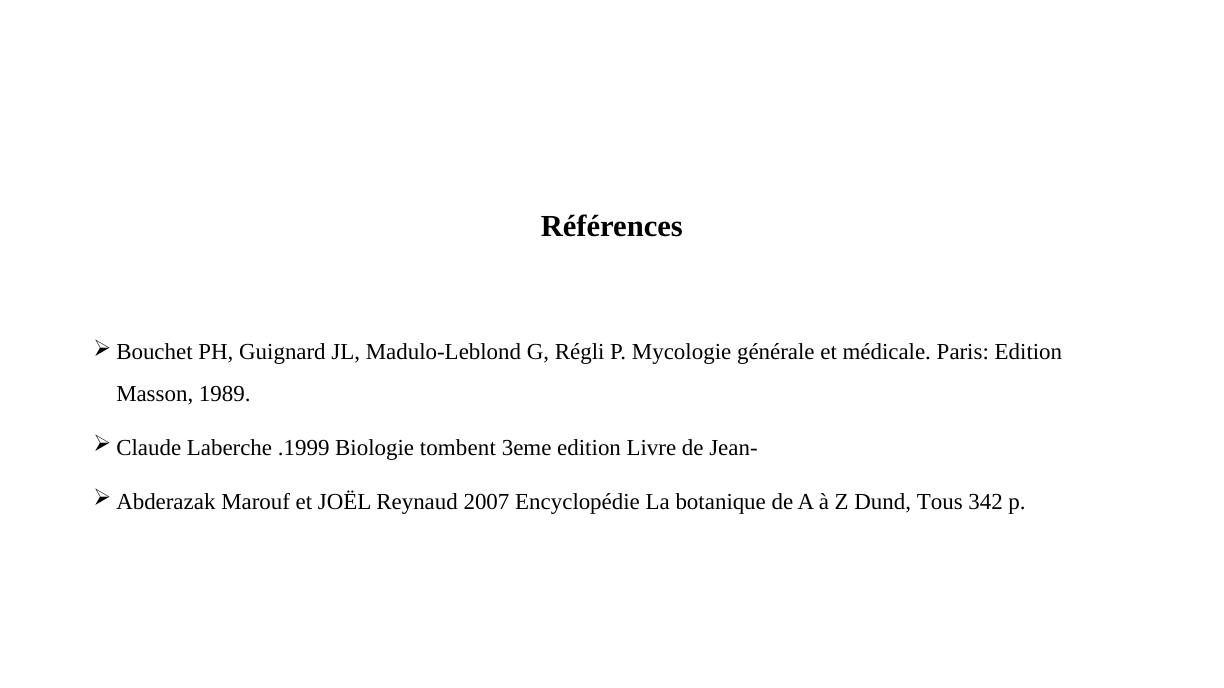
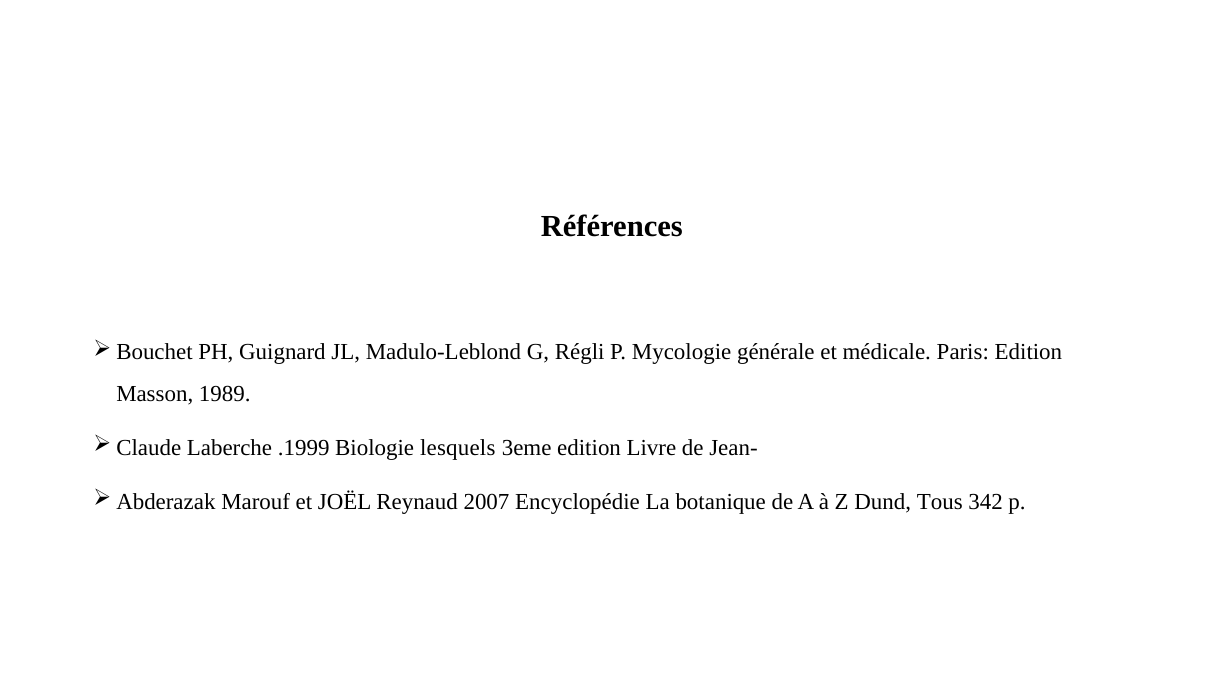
tombent: tombent -> lesquels (458, 448)
